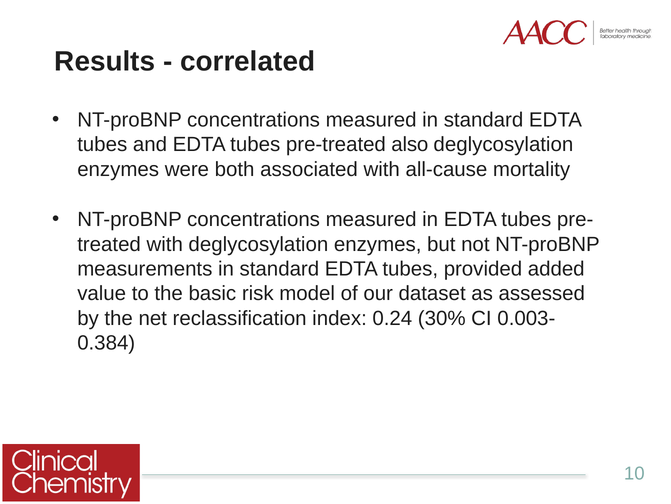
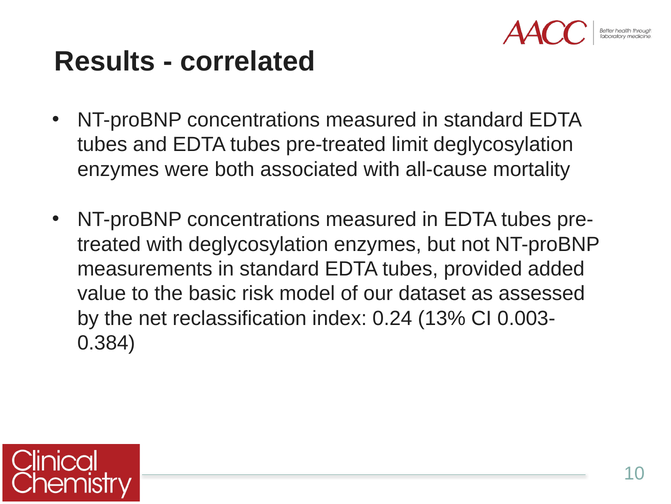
also: also -> limit (410, 145)
30%: 30% -> 13% (442, 318)
